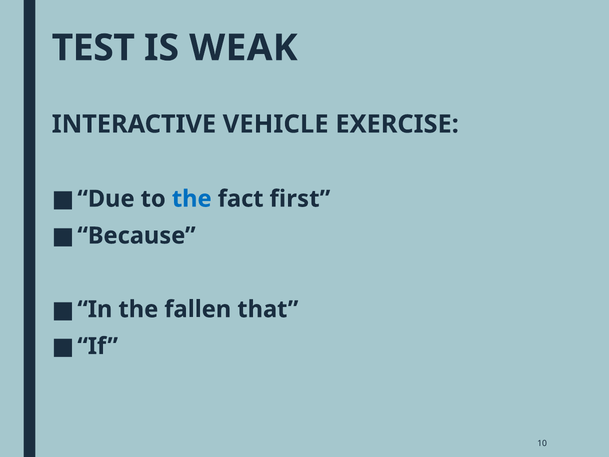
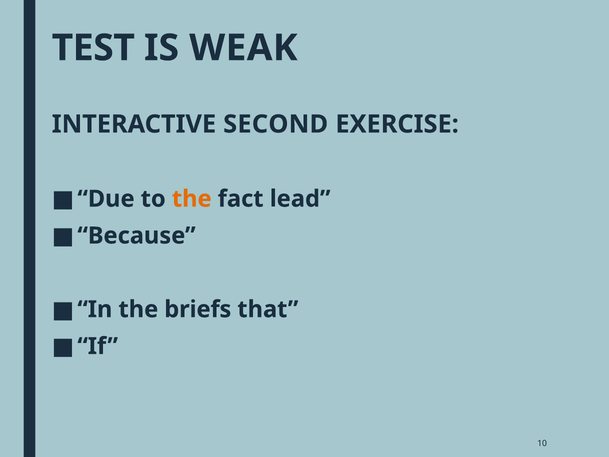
VEHICLE: VEHICLE -> SECOND (276, 124)
the colour: blue -> orange (192, 199)
first: first -> lead (300, 199)
fallen: fallen -> briefs (198, 309)
